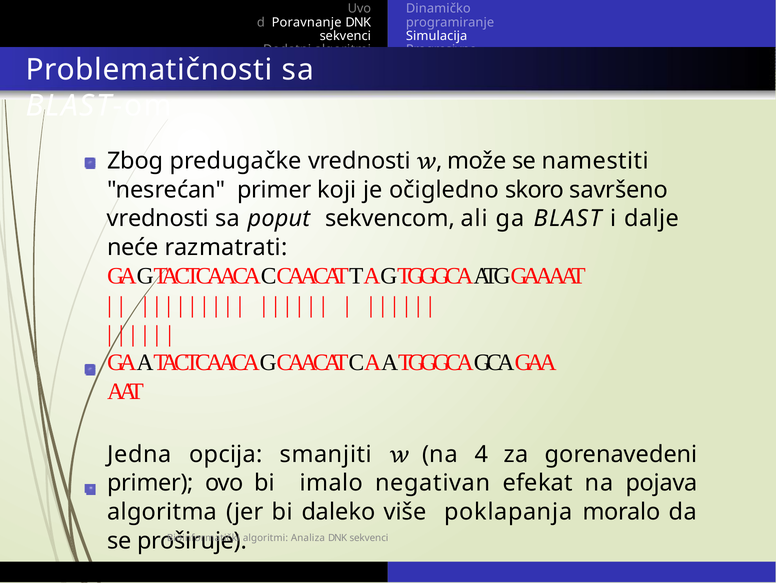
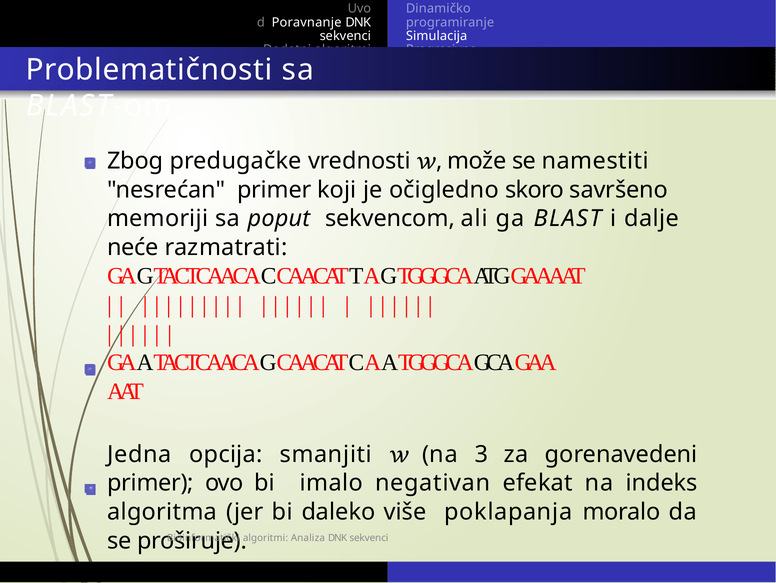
vrednosti: vrednosti -> memoriji (158, 218)
4: 4 -> 3 (482, 454)
pojava: pojava -> indeks (662, 483)
